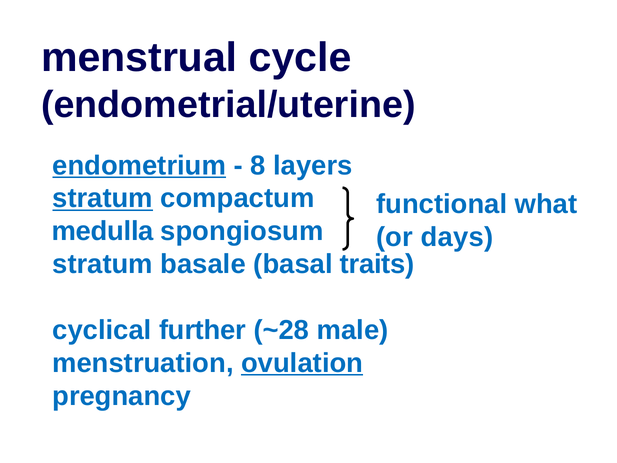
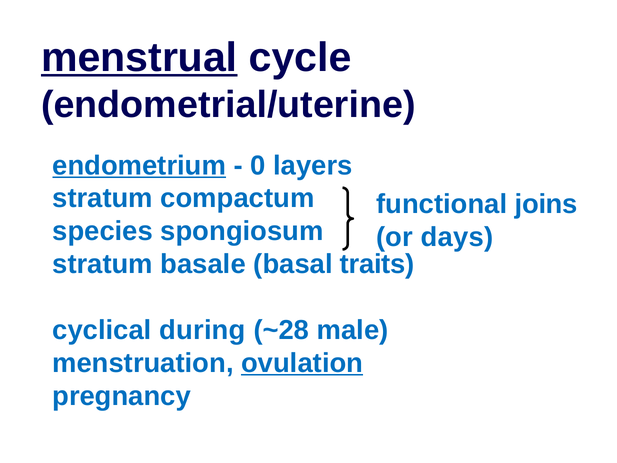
menstrual underline: none -> present (139, 58)
8: 8 -> 0 (258, 165)
stratum underline: present -> none (103, 198)
what: what -> joins (546, 204)
medulla: medulla -> species (103, 231)
further: further -> during (202, 330)
